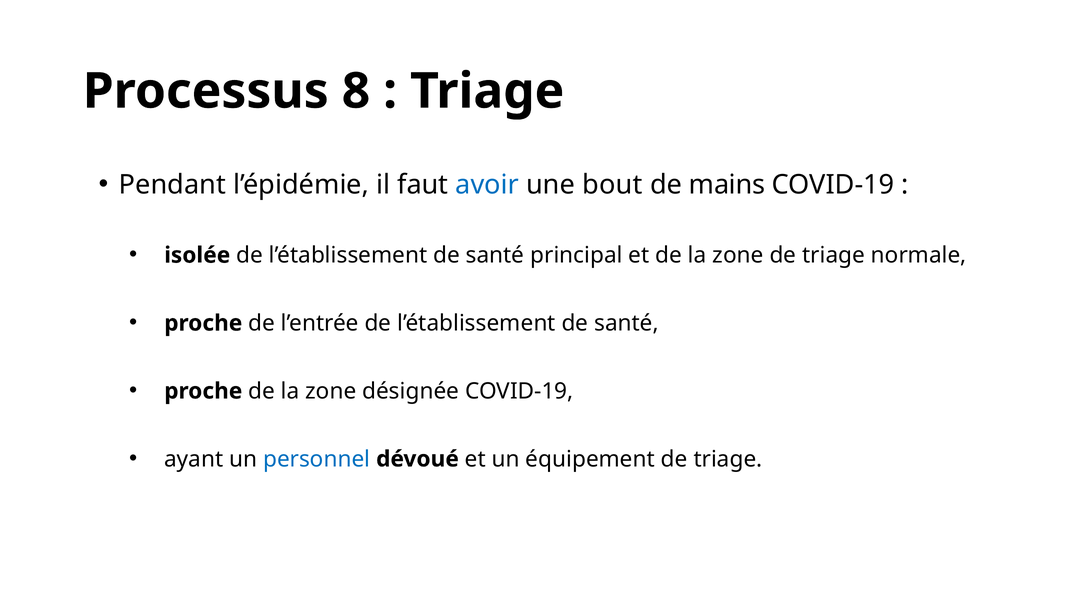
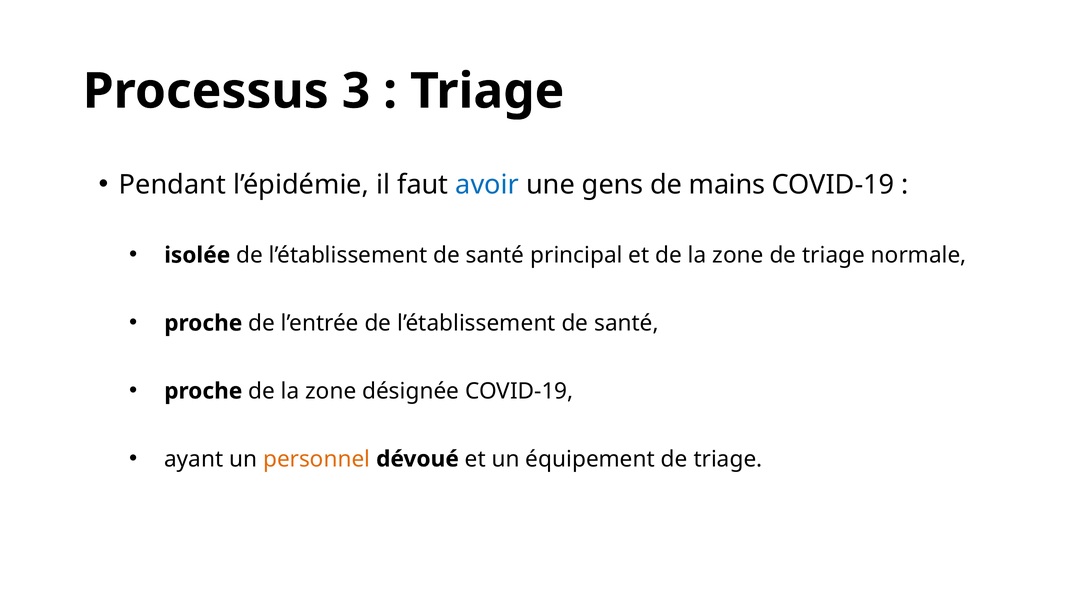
8: 8 -> 3 (356, 91)
bout: bout -> gens (613, 185)
personnel colour: blue -> orange (317, 459)
